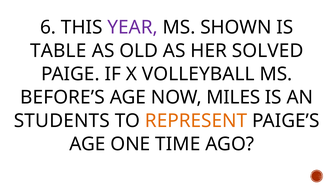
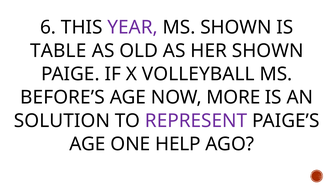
HER SOLVED: SOLVED -> SHOWN (268, 51)
MILES: MILES -> MORE (233, 97)
STUDENTS: STUDENTS -> SOLUTION (62, 121)
REPRESENT colour: orange -> purple (196, 121)
TIME: TIME -> HELP (178, 144)
